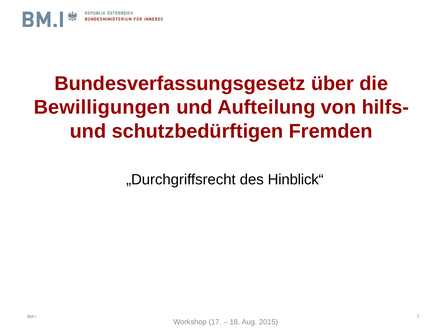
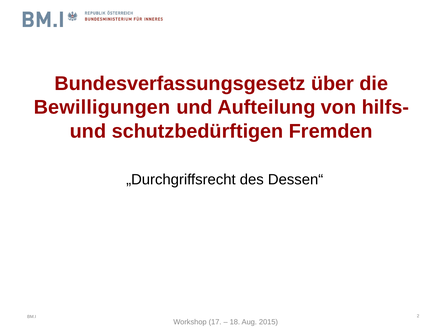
Hinblick“: Hinblick“ -> Dessen“ (296, 179)
